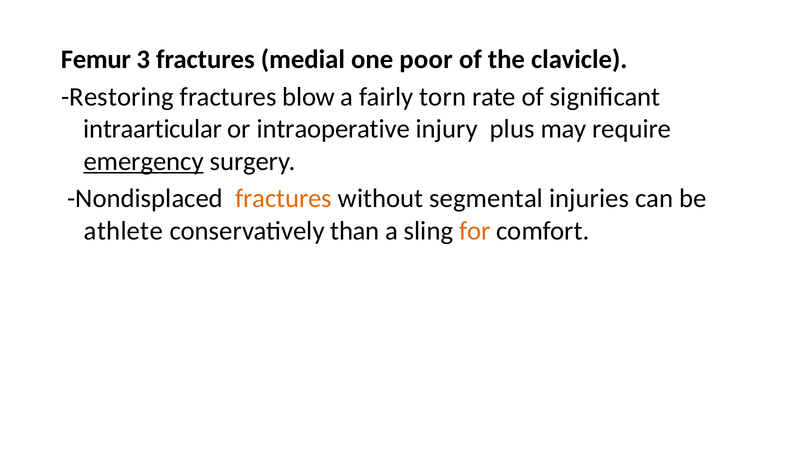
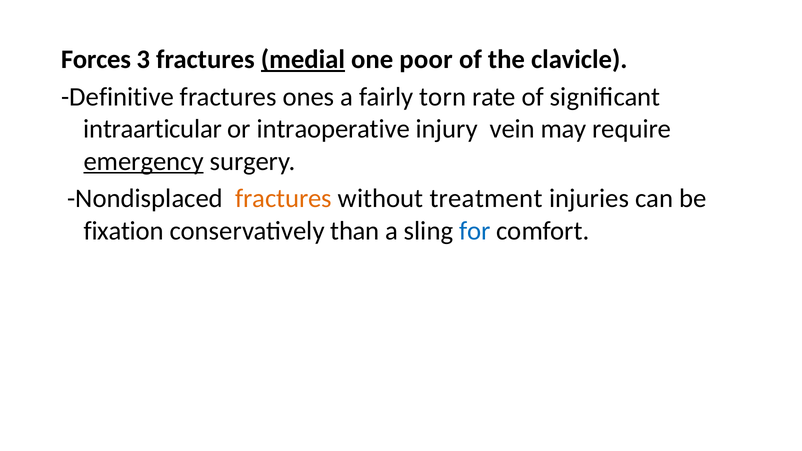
Femur: Femur -> Forces (96, 60)
medial underline: none -> present (303, 60)
Restoring: Restoring -> Definitive (118, 97)
blow: blow -> ones (309, 97)
plus: plus -> vein (512, 129)
segmental: segmental -> treatment (486, 199)
athlete: athlete -> fixation (124, 231)
for colour: orange -> blue (475, 231)
